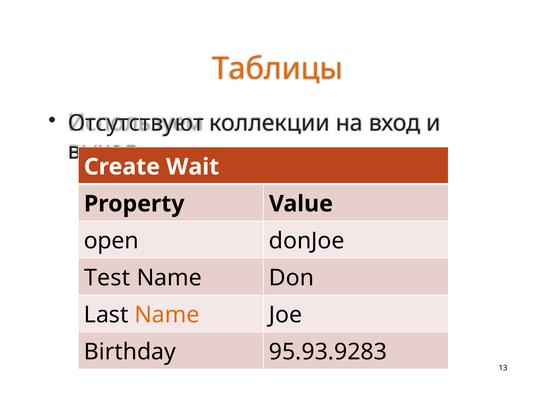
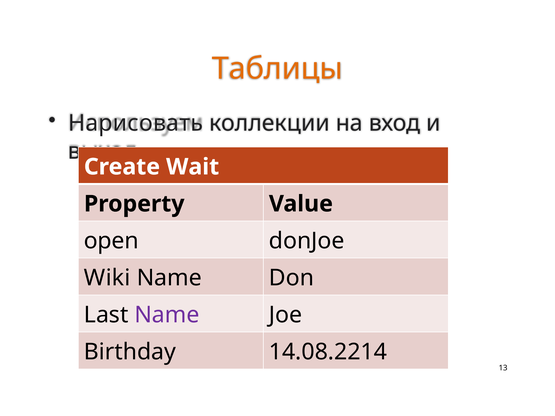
Отсутствуют: Отсутствуют -> Нарисовать (136, 123)
Test: Test -> Wiki (107, 278)
Name colour: orange -> purple (167, 315)
95.93.9283: 95.93.9283 -> 14.08.2214 (328, 352)
